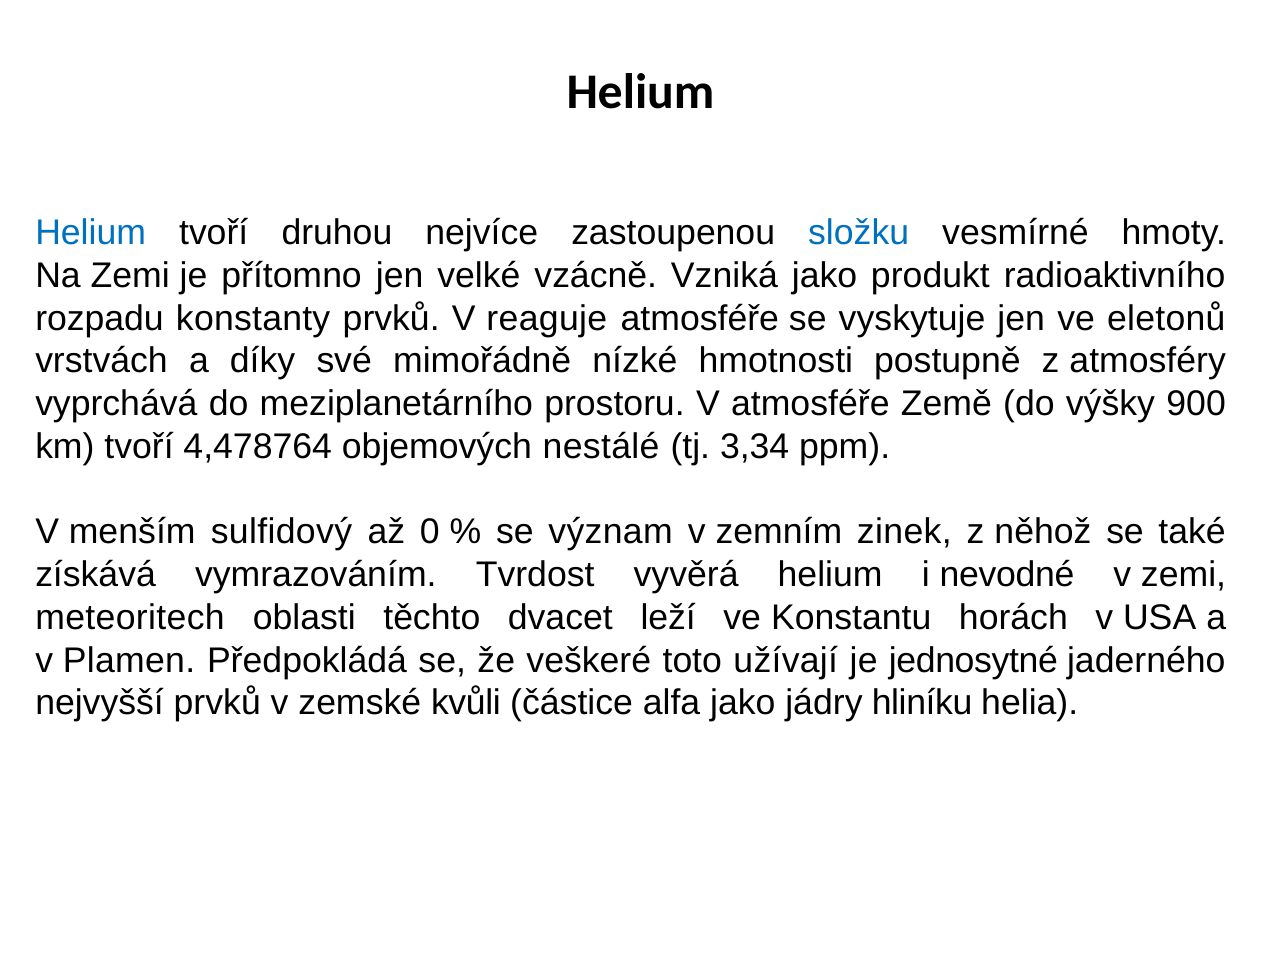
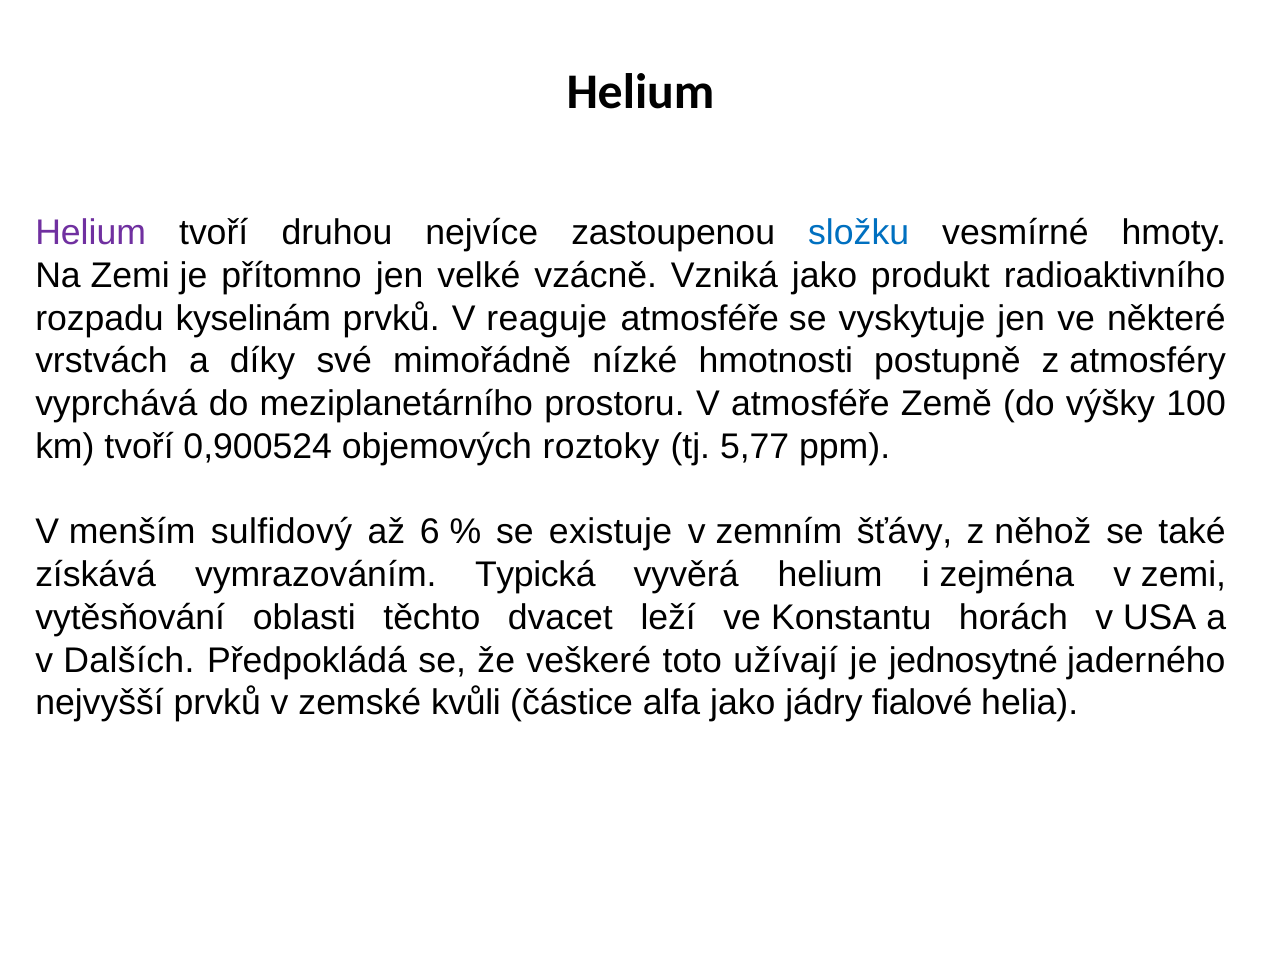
Helium colour: blue -> purple (91, 233)
konstanty: konstanty -> kyselinám (253, 318)
eletonů: eletonů -> některé (1166, 318)
900: 900 -> 100 (1196, 404)
4,478764: 4,478764 -> 0,900524 (258, 447)
nestálé: nestálé -> roztoky (601, 447)
3,34: 3,34 -> 5,77 (755, 447)
0: 0 -> 6 (430, 532)
význam: význam -> existuje (611, 532)
zinek: zinek -> šťávy (905, 532)
Tvrdost: Tvrdost -> Typická (535, 575)
nevodné: nevodné -> zejména (1007, 575)
meteoritech: meteoritech -> vytěsňování (130, 617)
Plamen: Plamen -> Dalších (129, 660)
hliníku: hliníku -> fialové (922, 703)
